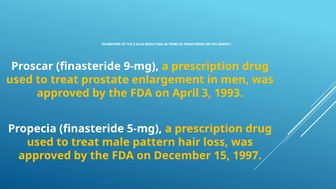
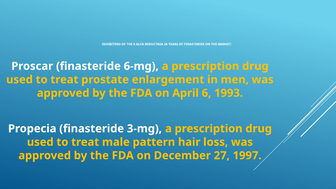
9-mg: 9-mg -> 6-mg (141, 66)
3: 3 -> 6 (206, 93)
5-mg: 5-mg -> 3-mg (144, 129)
15: 15 -> 27 (222, 156)
